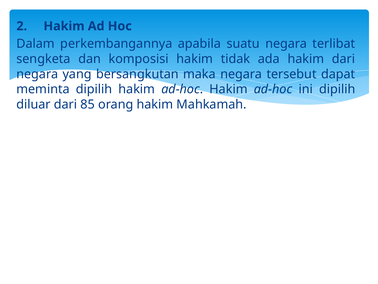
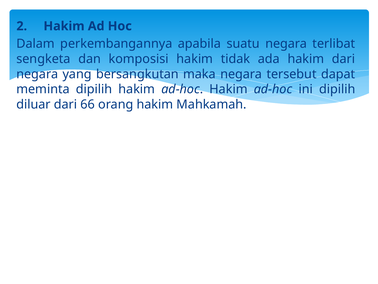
85: 85 -> 66 (88, 104)
